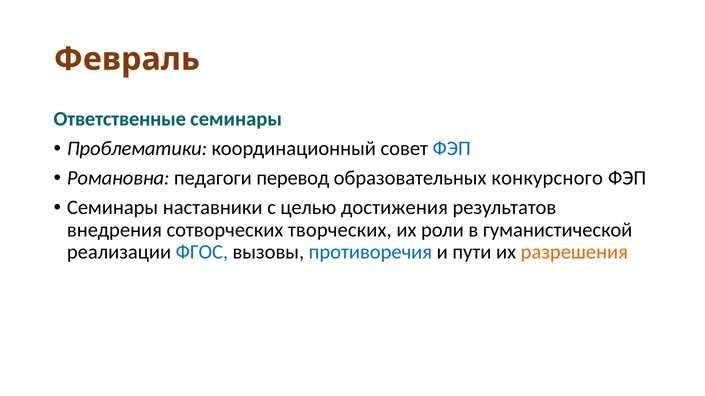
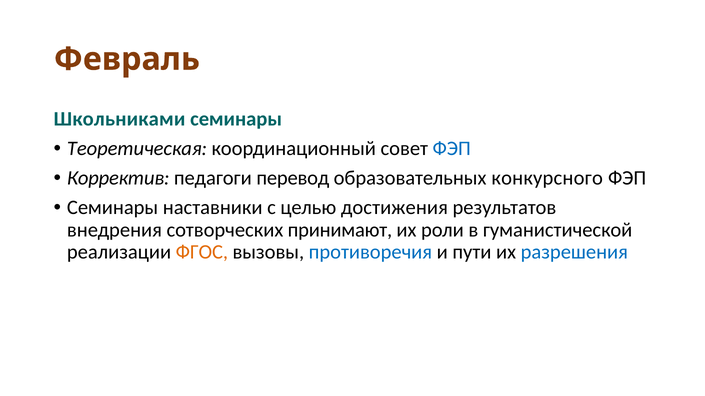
Ответственные: Ответственные -> Школьниками (120, 119)
Проблематики: Проблематики -> Теоретическая (137, 149)
Романовна: Романовна -> Корректив (118, 178)
творческих: творческих -> принимают (340, 230)
ФГОС colour: blue -> orange (202, 252)
разрешения colour: orange -> blue (574, 252)
